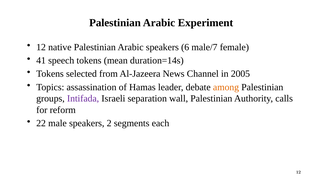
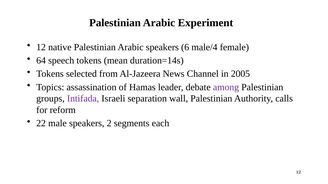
male/7: male/7 -> male/4 (204, 47)
41: 41 -> 64 (41, 61)
among colour: orange -> purple (226, 87)
